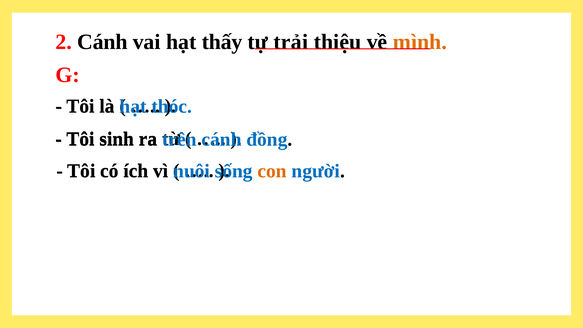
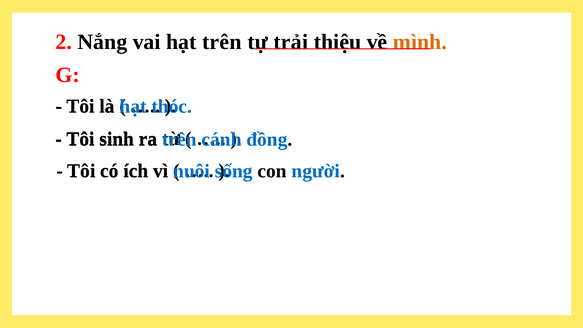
2 Cánh: Cánh -> Nắng (102, 42)
hạt thấy: thấy -> trên (222, 42)
con colour: orange -> black (272, 171)
